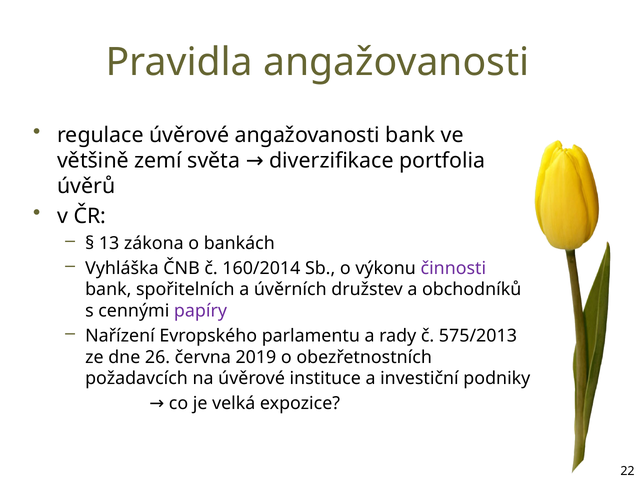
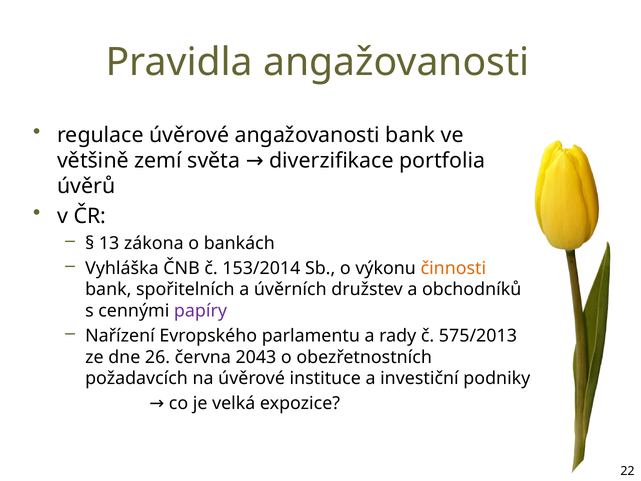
160/2014: 160/2014 -> 153/2014 (261, 268)
činnosti colour: purple -> orange (453, 268)
2019: 2019 -> 2043 (256, 357)
